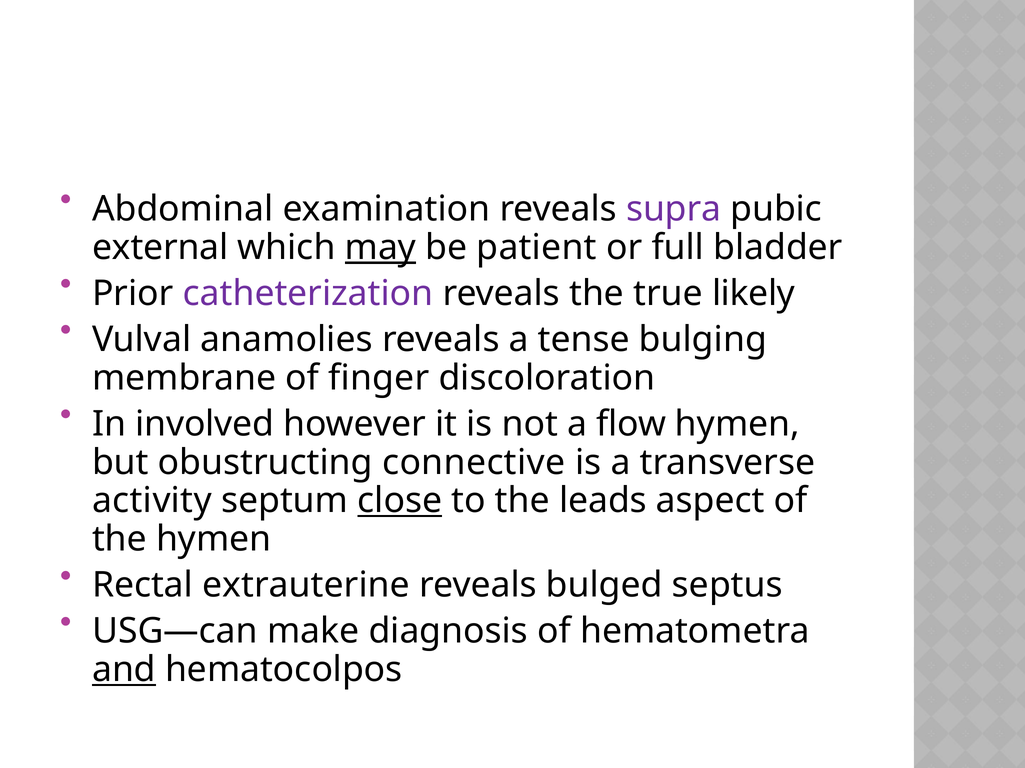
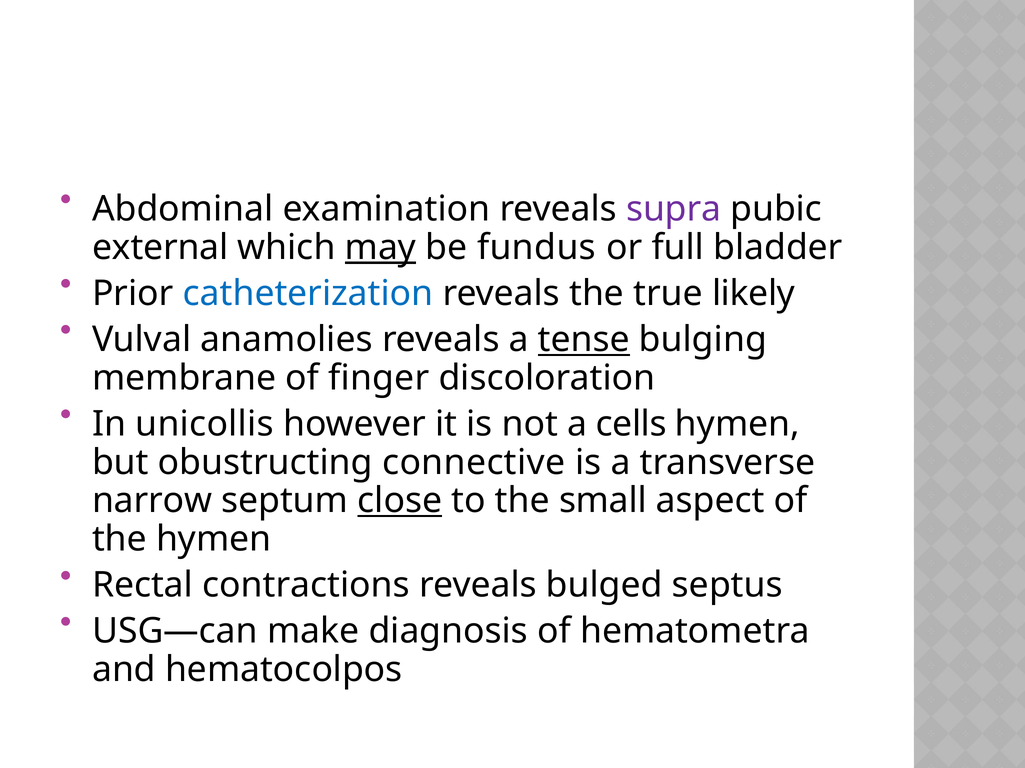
patient: patient -> fundus (536, 248)
catheterization colour: purple -> blue (308, 294)
tense underline: none -> present (584, 340)
involved: involved -> unicollis (204, 424)
flow: flow -> cells (631, 424)
activity: activity -> narrow (152, 501)
leads: leads -> small (603, 501)
extrauterine: extrauterine -> contractions (306, 586)
and underline: present -> none (124, 670)
